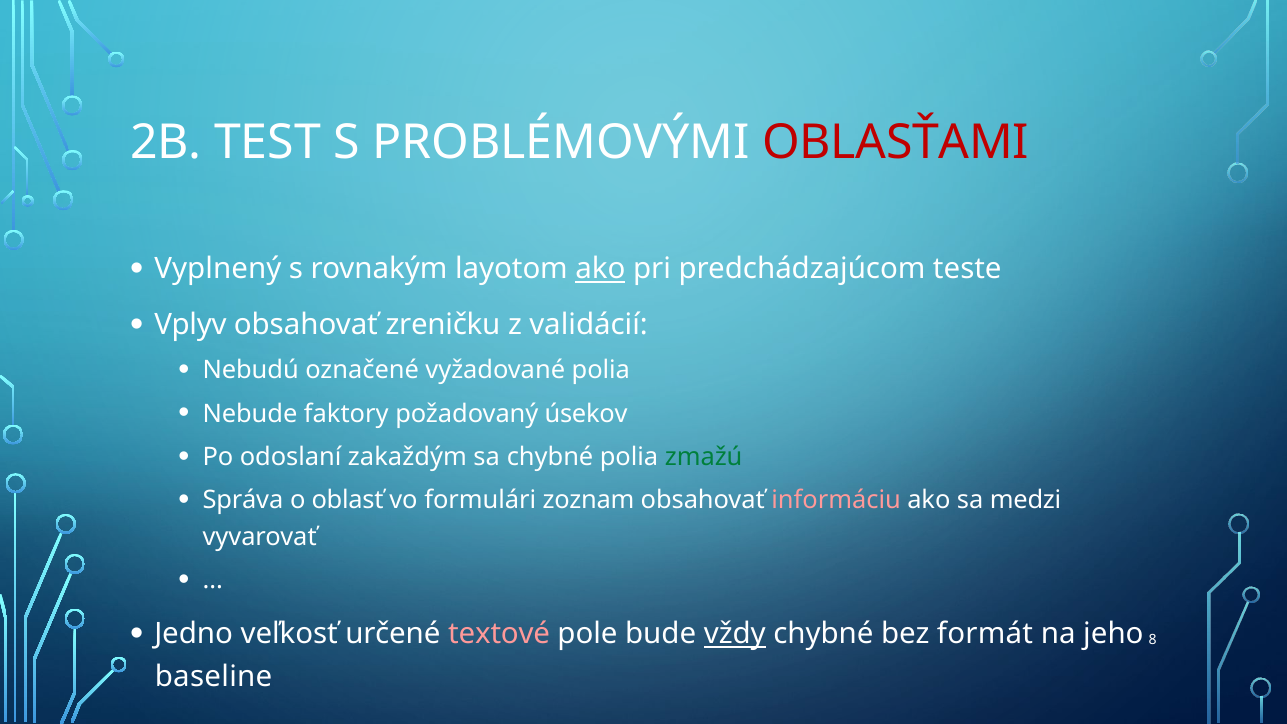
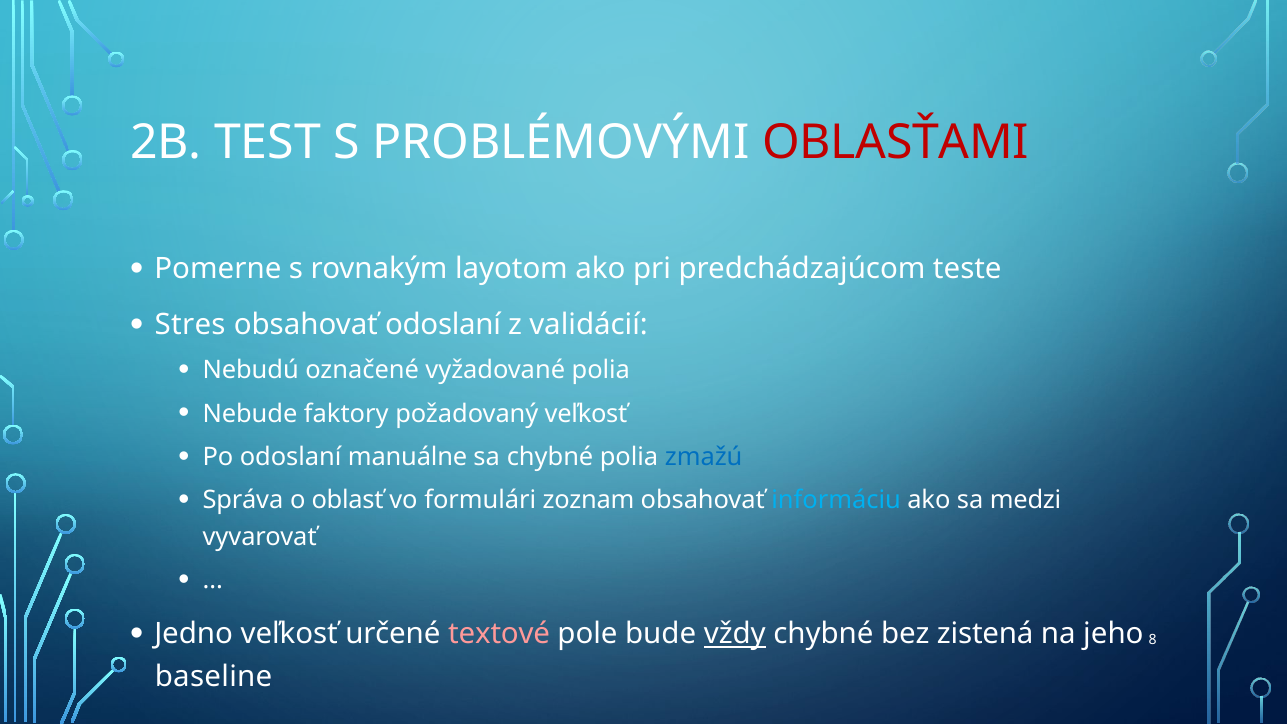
Vyplnený: Vyplnený -> Pomerne (218, 269)
ako underline: present -> none (600, 269)
Vplyv: Vplyv -> Stres (190, 325)
obsahovať zreničku: zreničku -> odoslaní (443, 325)
požadovaný úsekov: úsekov -> veľkosť (586, 414)
zakaždým: zakaždým -> manuálne (408, 457)
zmažú colour: green -> blue (704, 457)
informáciu colour: pink -> light blue (836, 500)
formát: formát -> zistená (985, 634)
